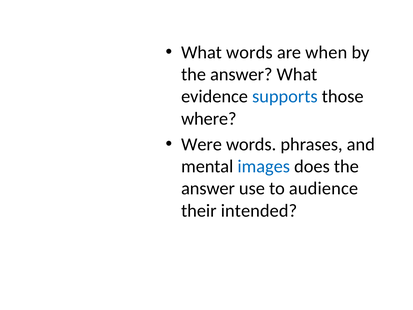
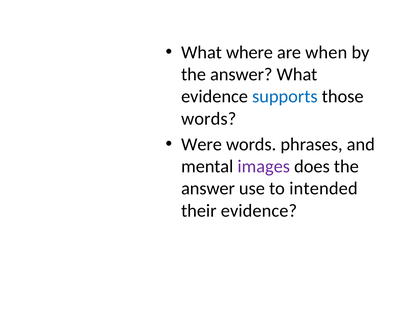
What words: words -> where (249, 52)
where: where -> words (209, 119)
images colour: blue -> purple (264, 166)
audience: audience -> intended (323, 188)
their intended: intended -> evidence (259, 210)
